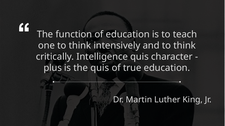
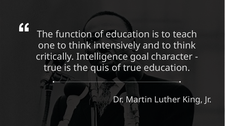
Intelligence quis: quis -> goal (140, 57)
plus: plus -> true (53, 68)
